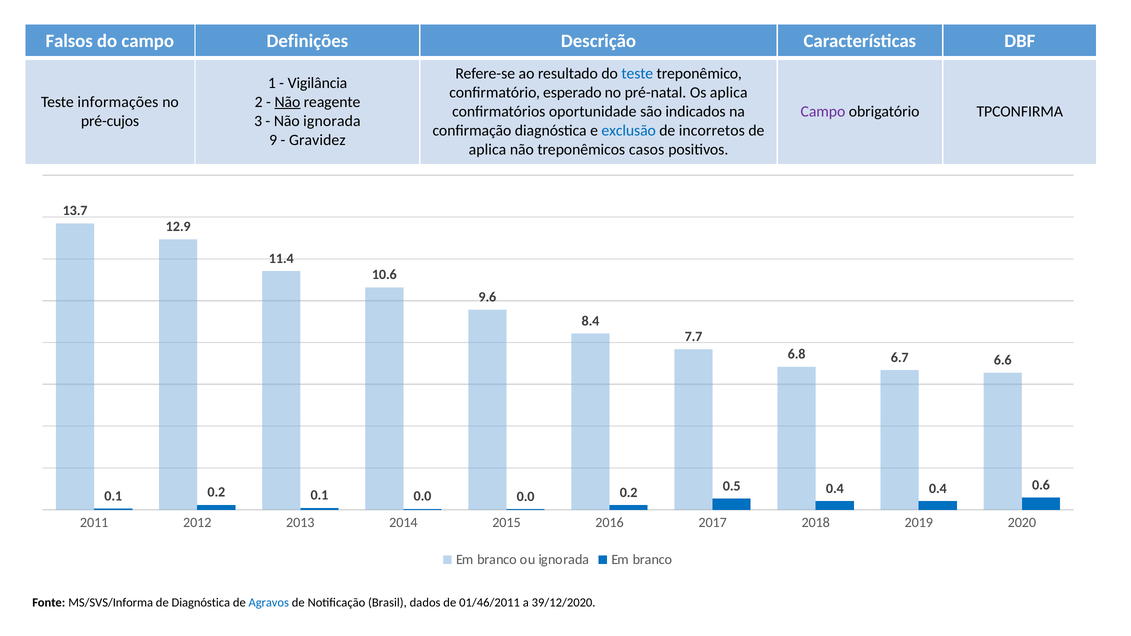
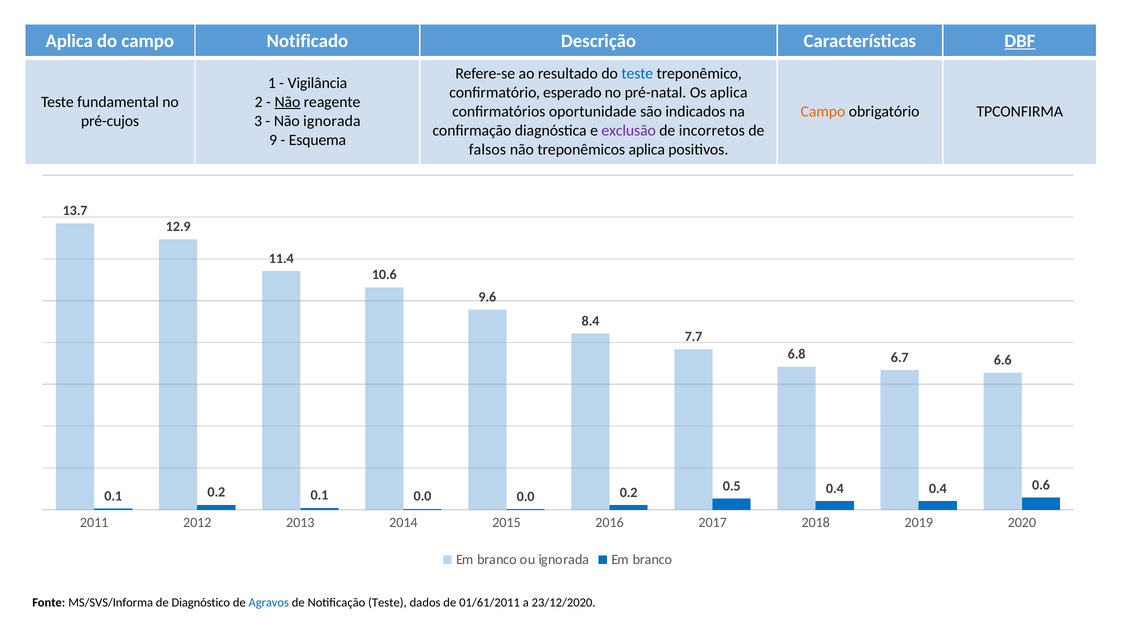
Falsos: Falsos -> Aplica (69, 41)
Definições: Definições -> Notificado (307, 41)
DBF underline: none -> present (1020, 41)
informações: informações -> fundamental (118, 102)
Campo colour: purple -> orange (823, 111)
exclusão colour: blue -> purple (629, 131)
Gravidez: Gravidez -> Esquema (317, 140)
aplica: aplica -> falsos (487, 150)
treponêmicos casos: casos -> aplica (647, 150)
de Diagnóstica: Diagnóstica -> Diagnóstico (201, 603)
Notificação Brasil: Brasil -> Teste (387, 603)
01/46/2011: 01/46/2011 -> 01/61/2011 (490, 603)
39/12/2020: 39/12/2020 -> 23/12/2020 (564, 603)
